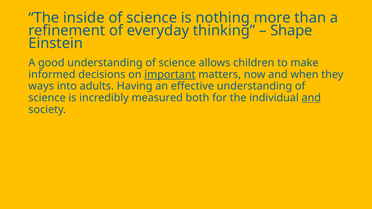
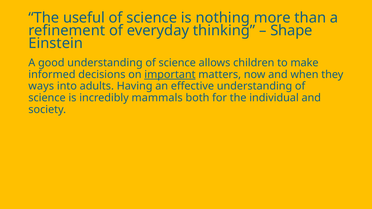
inside: inside -> useful (84, 18)
measured: measured -> mammals (157, 98)
and underline: present -> none (311, 98)
